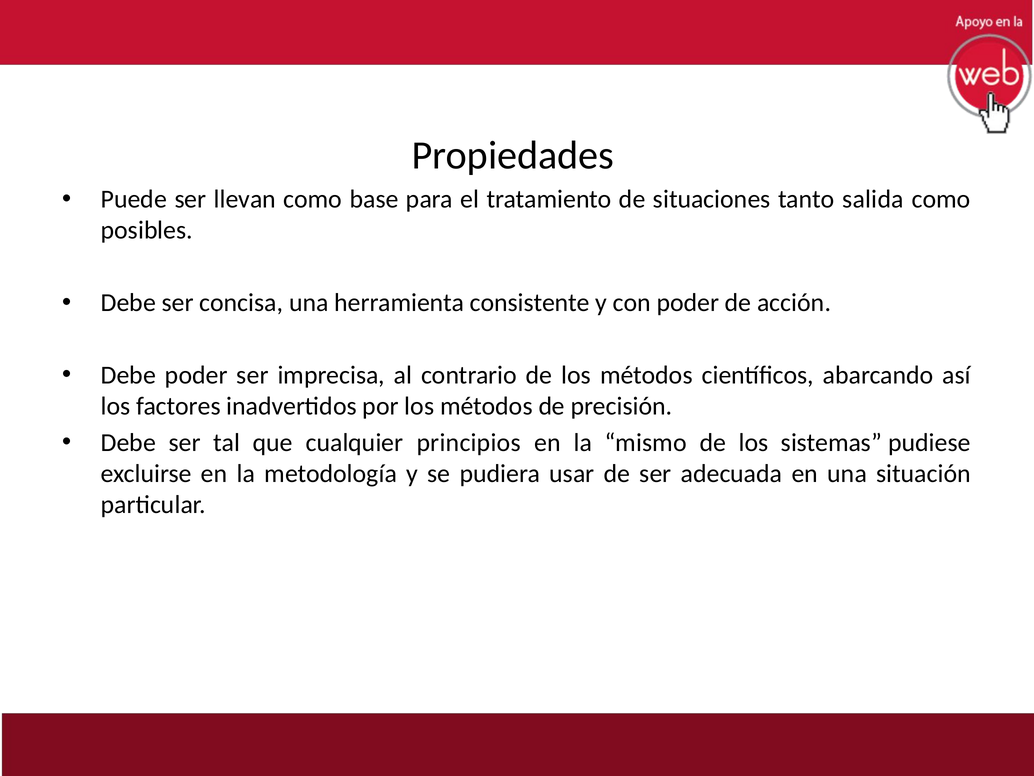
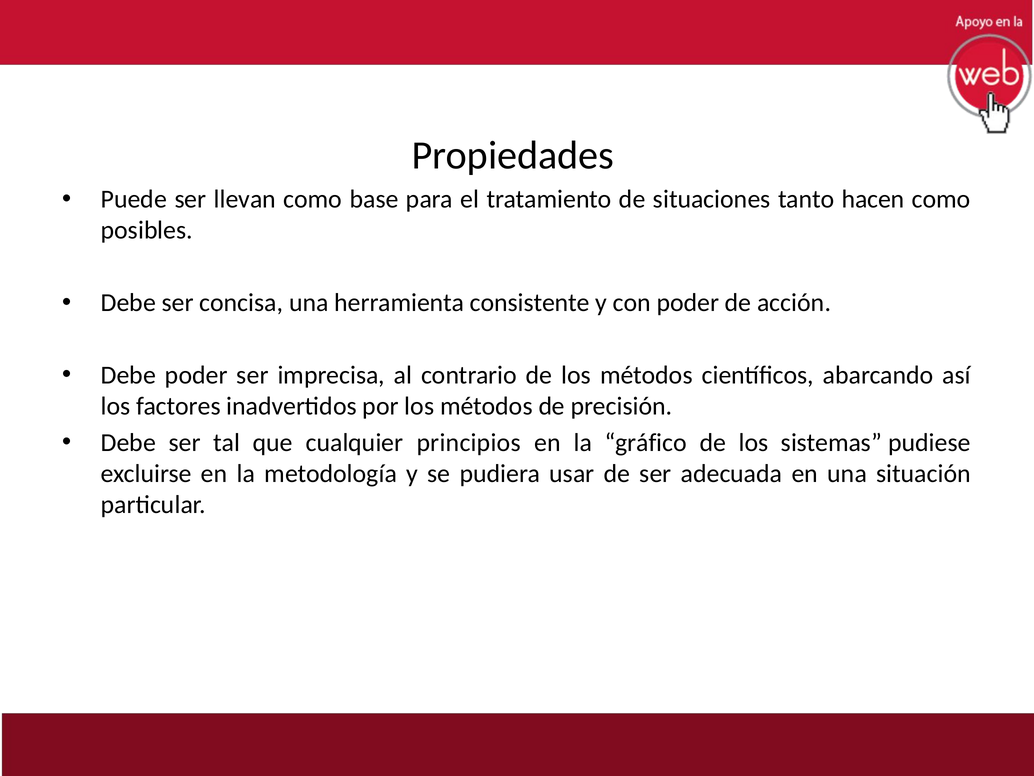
salida: salida -> hacen (873, 199)
mismo: mismo -> gráfico (646, 442)
